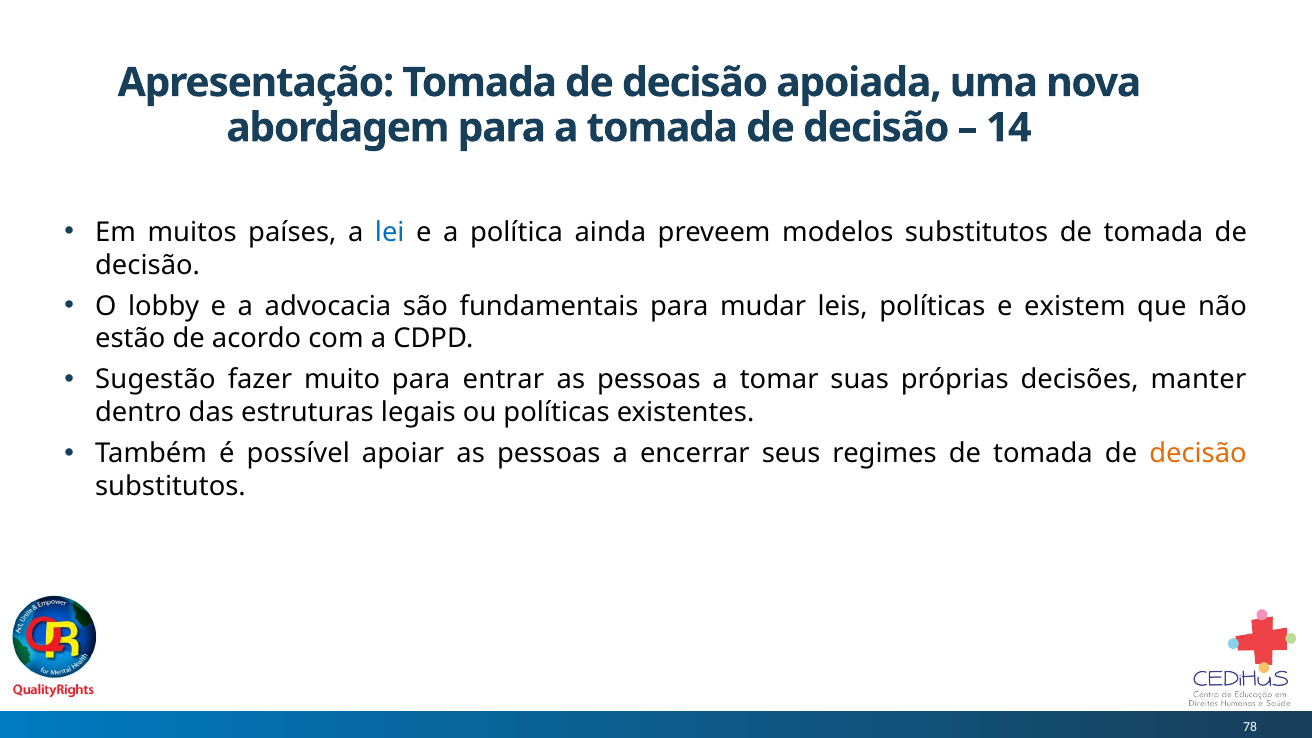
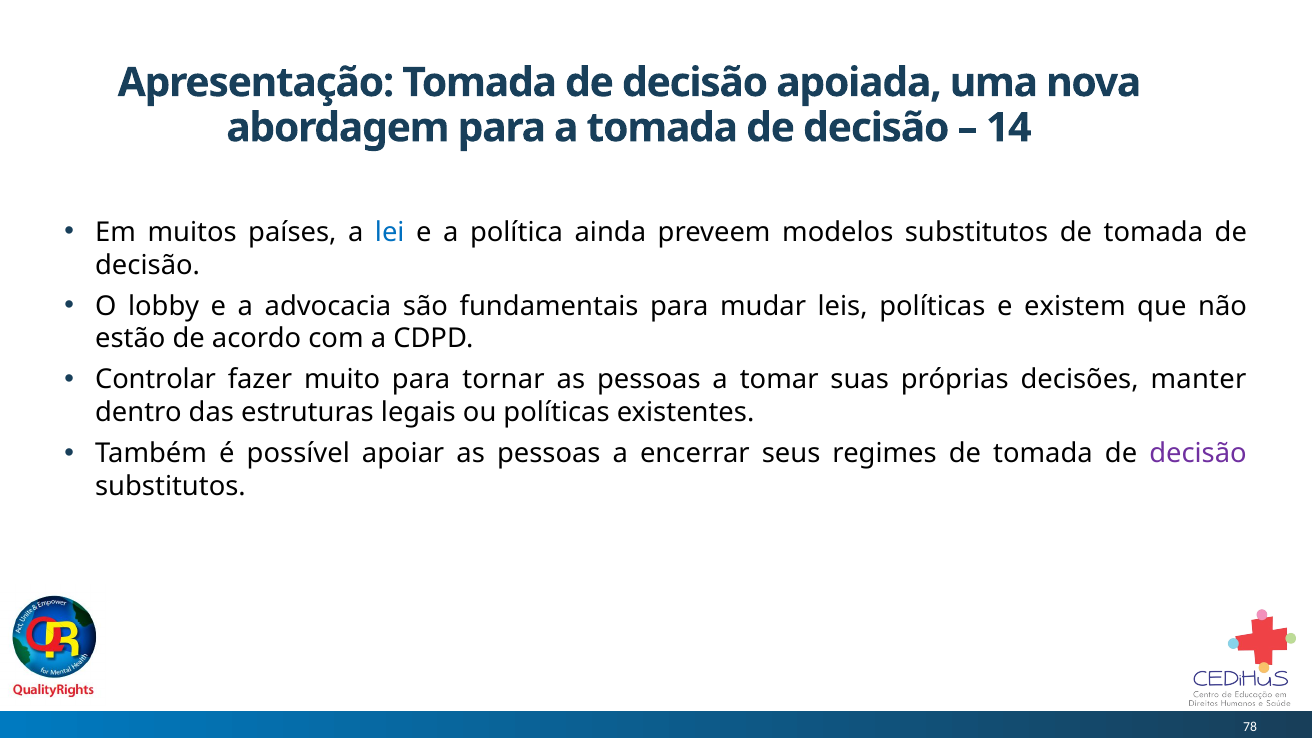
Sugestão: Sugestão -> Controlar (156, 380)
entrar: entrar -> tornar (503, 380)
decisão colour: orange -> purple (1198, 454)
